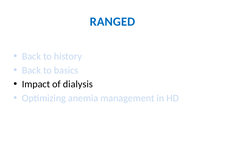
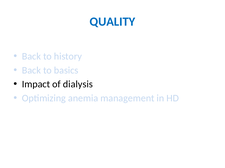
RANGED: RANGED -> QUALITY (112, 22)
